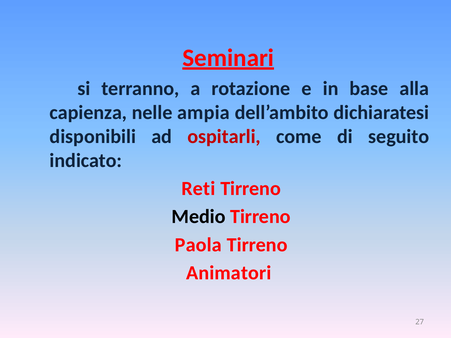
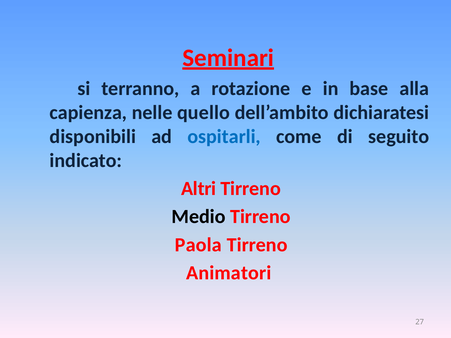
ampia: ampia -> quello (204, 113)
ospitarli colour: red -> blue (224, 137)
Reti: Reti -> Altri (199, 189)
